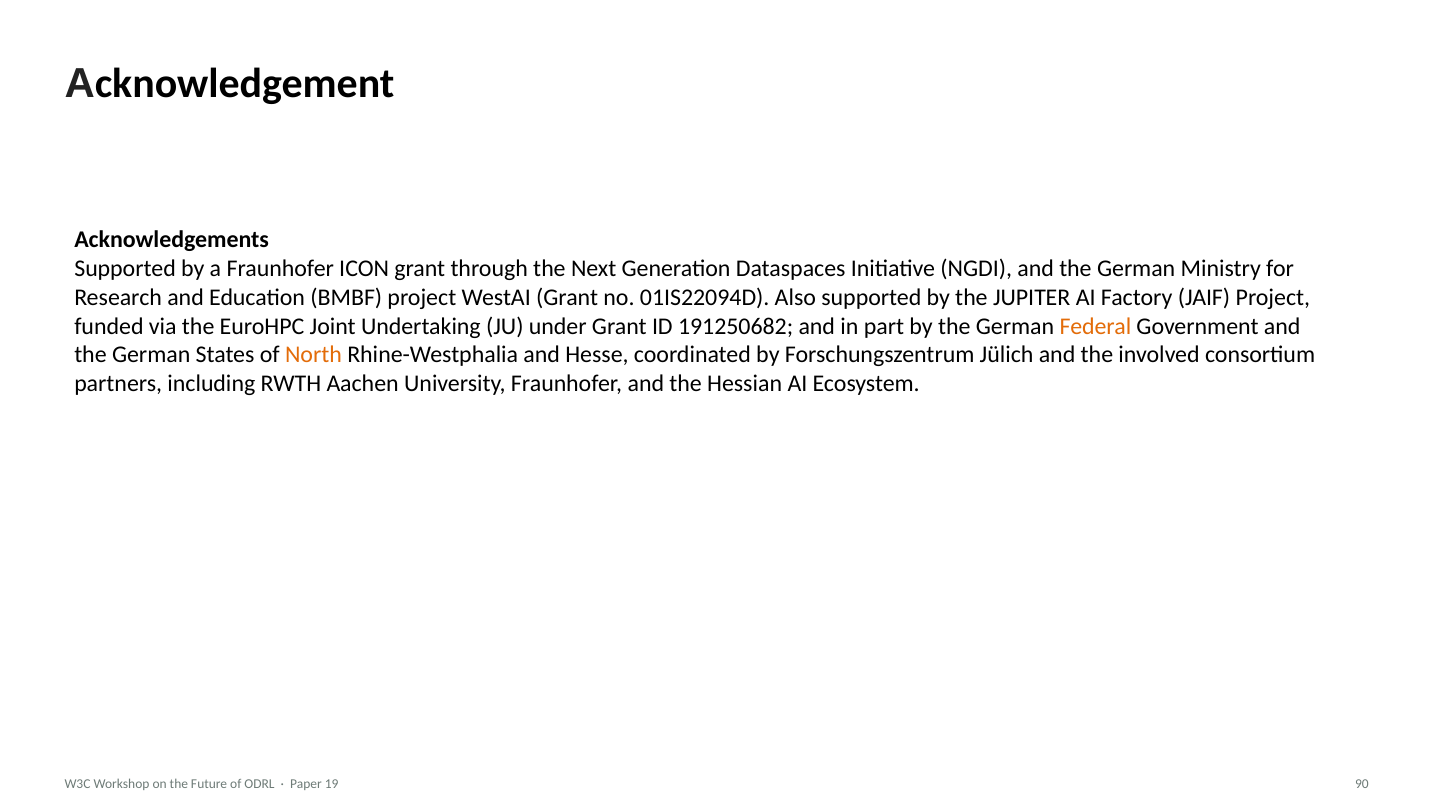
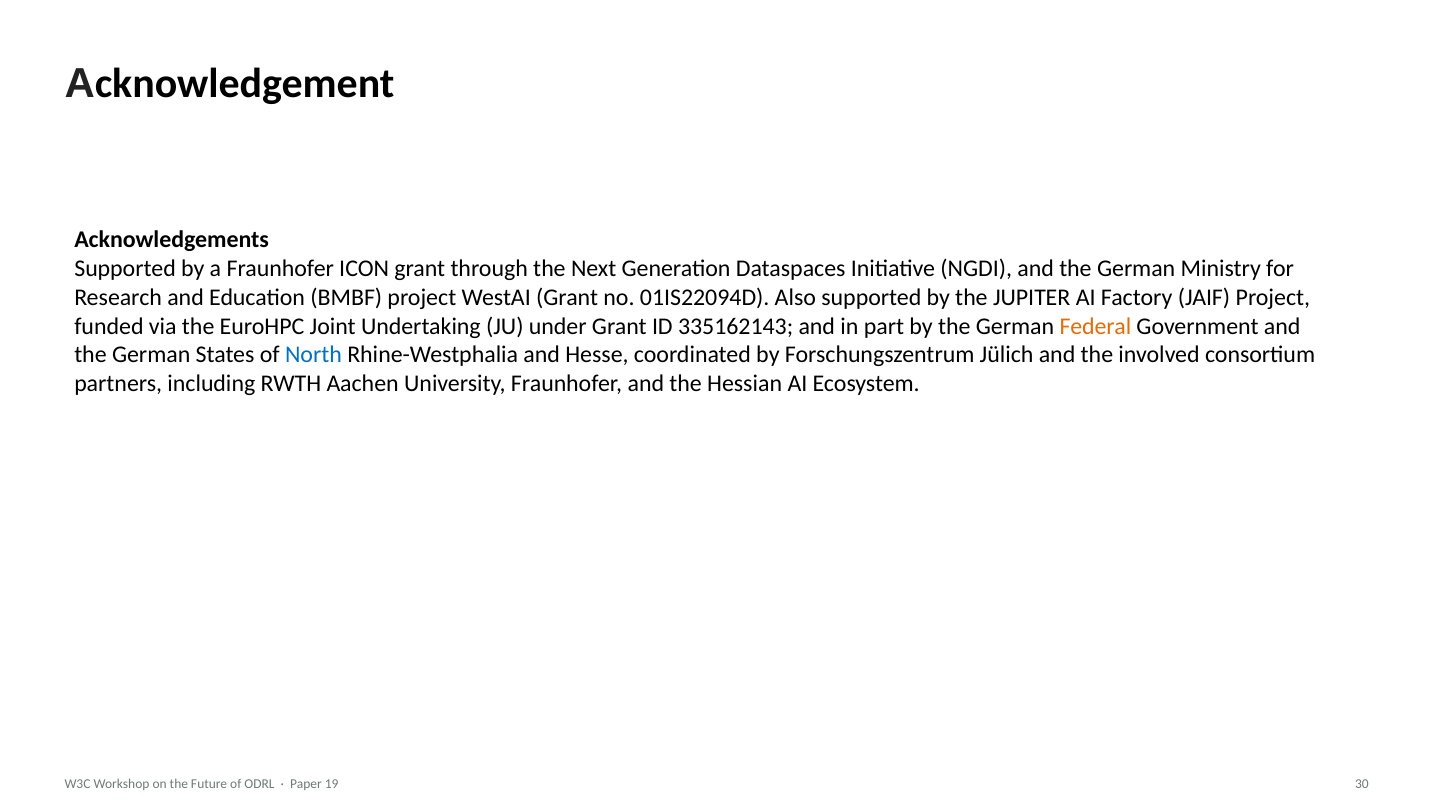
191250682: 191250682 -> 335162143 (736, 326)
North colour: orange -> blue (313, 355)
90: 90 -> 30 (1362, 784)
